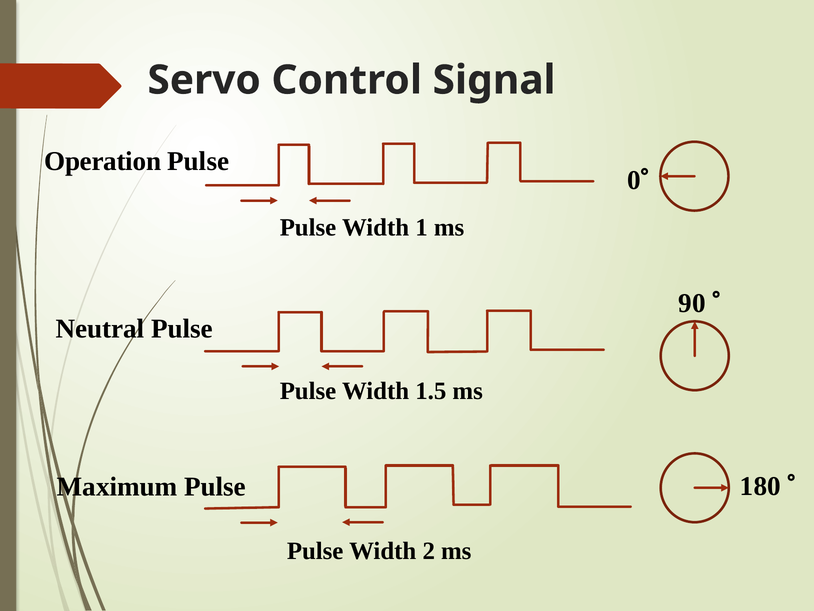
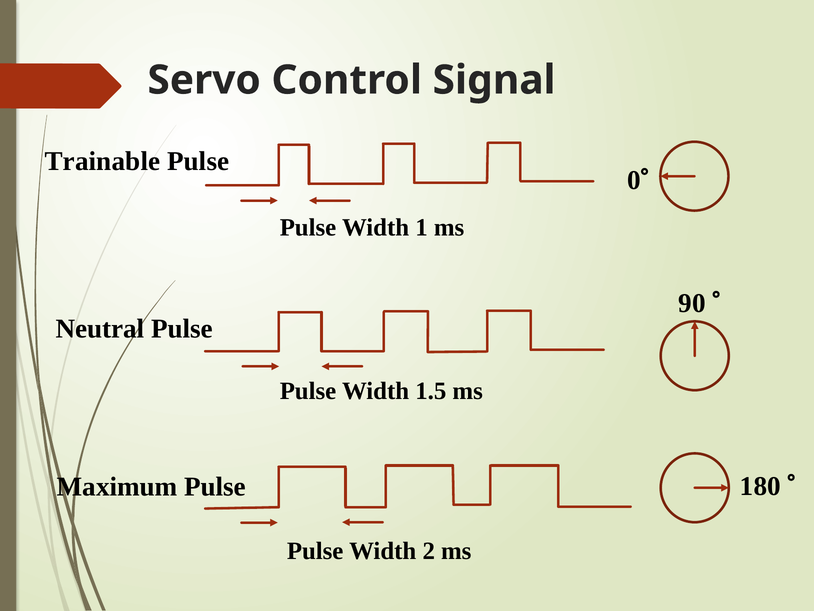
Operation: Operation -> Trainable (102, 161)
